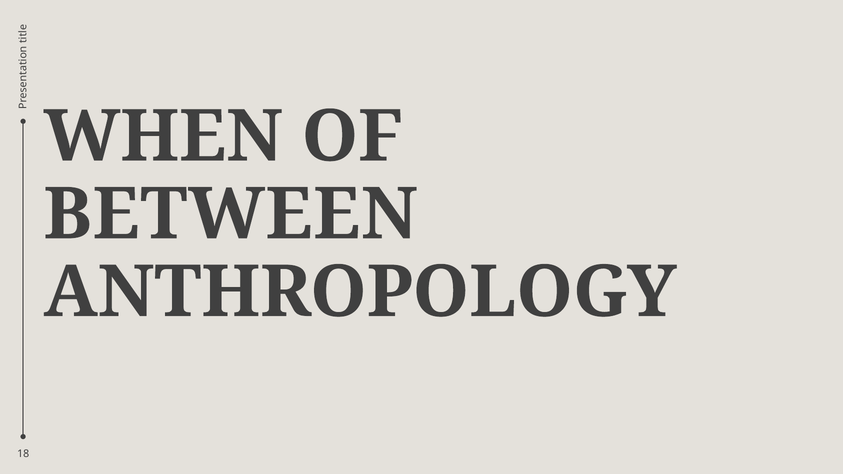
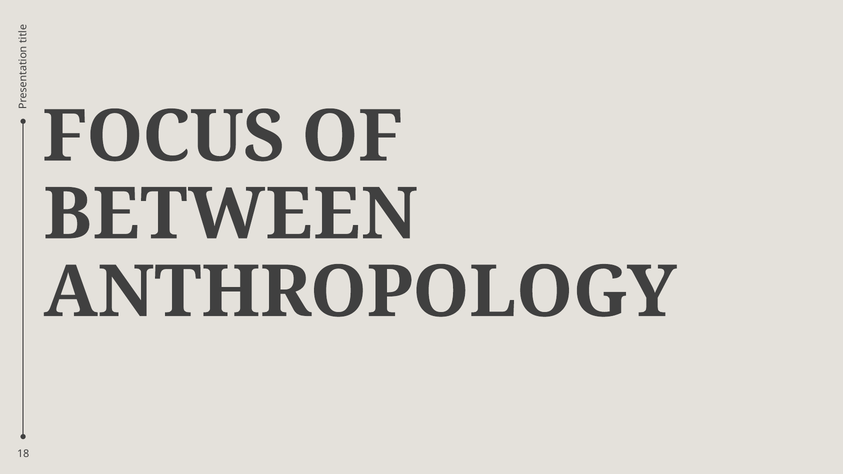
WHEN: WHEN -> FOCUS (164, 137)
